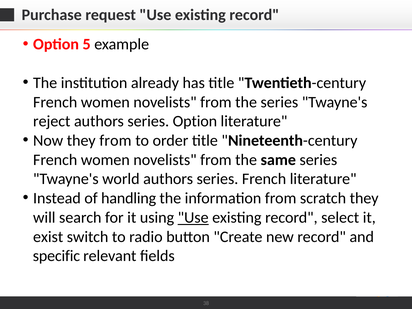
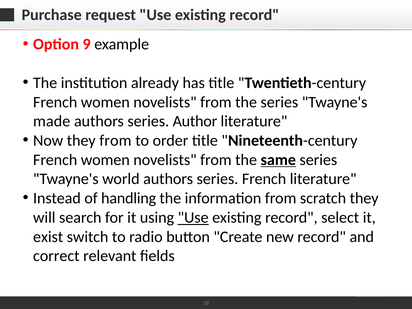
5: 5 -> 9 (87, 44)
reject: reject -> made (52, 121)
series Option: Option -> Author (195, 121)
same underline: none -> present (278, 160)
specific: specific -> correct (56, 256)
